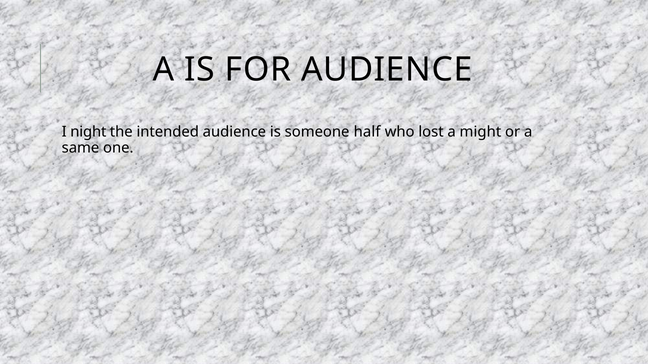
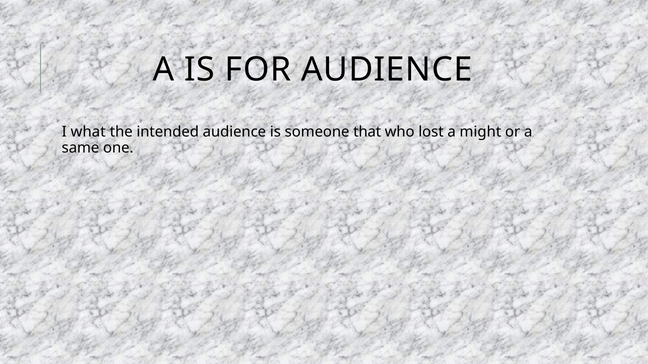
night: night -> what (88, 132)
half: half -> that (367, 132)
